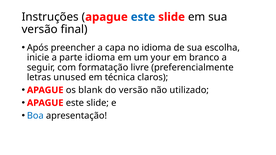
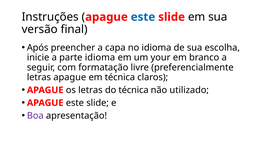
letras unused: unused -> apague (70, 77)
os blank: blank -> letras (90, 90)
do versão: versão -> técnica (134, 90)
Boa colour: blue -> purple (35, 116)
